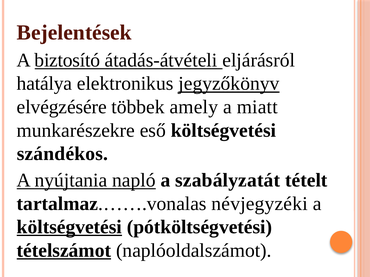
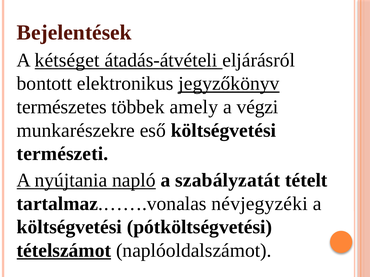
biztosító: biztosító -> kétséget (67, 60)
hatálya: hatálya -> bontott (44, 84)
elvégzésére: elvégzésére -> természetes (62, 107)
miatt: miatt -> végzi (257, 107)
szándékos: szándékos -> természeti (63, 154)
költségvetési underline: present -> none (69, 227)
